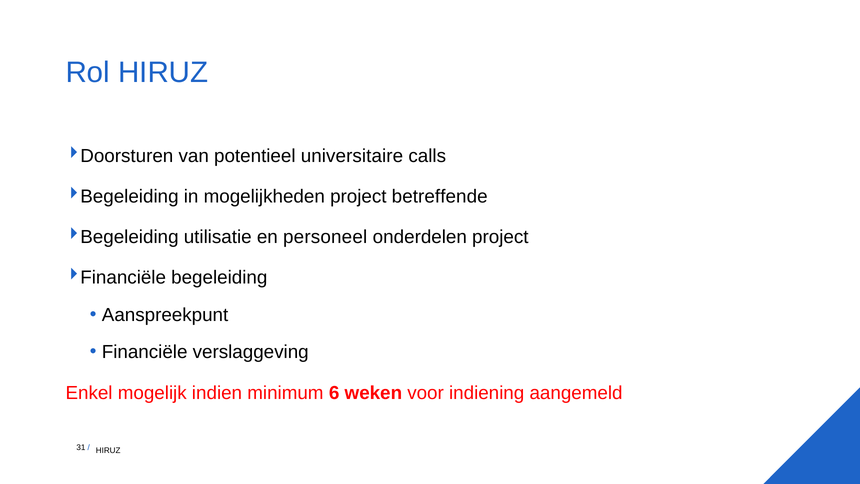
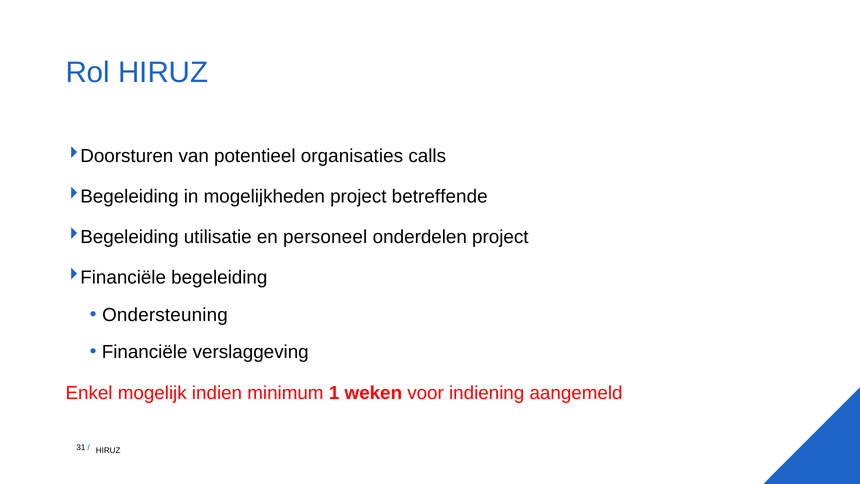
universitaire: universitaire -> organisaties (352, 156)
Aanspreekpunt: Aanspreekpunt -> Ondersteuning (165, 315)
6: 6 -> 1 (334, 393)
